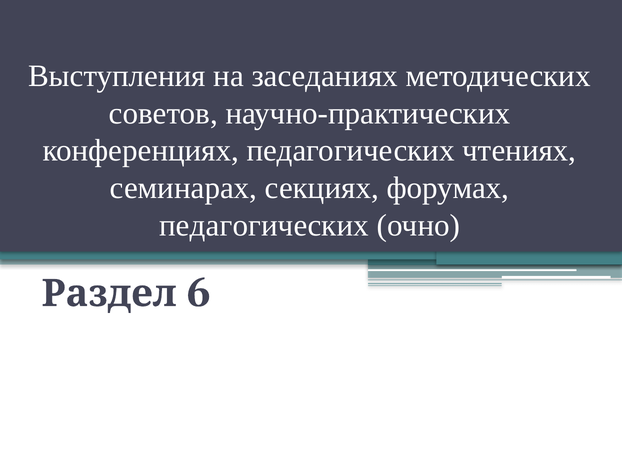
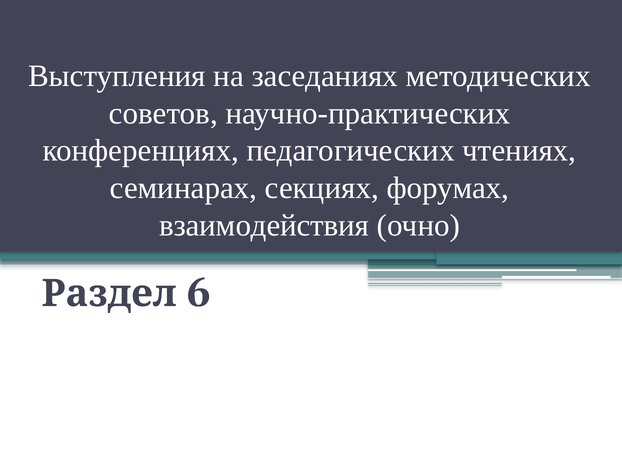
педагогических: педагогических -> взаимодействия (264, 226)
